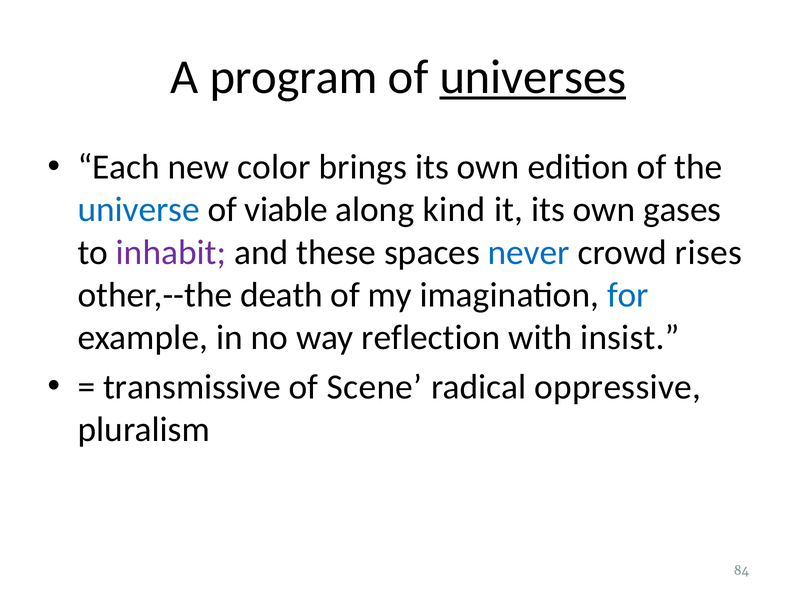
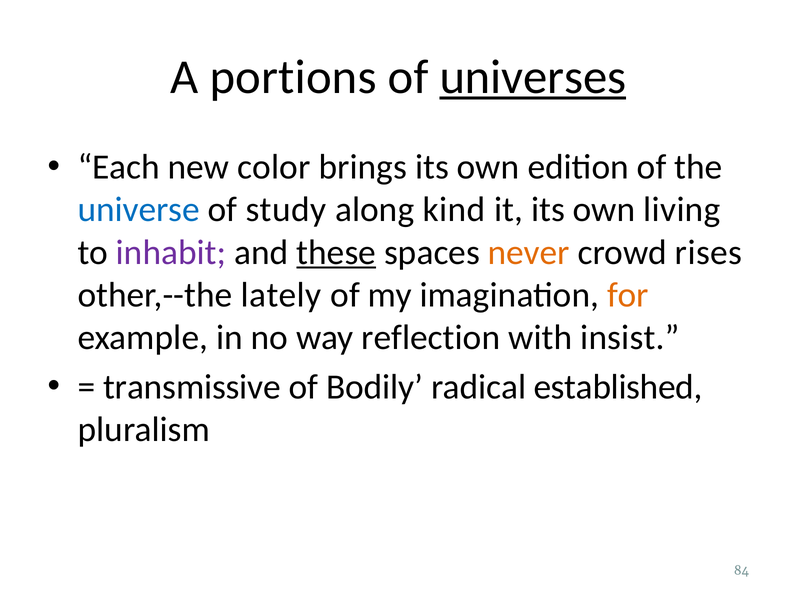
program: program -> portions (293, 77)
viable: viable -> study (286, 210)
gases: gases -> living (682, 210)
these underline: none -> present (336, 252)
never colour: blue -> orange (529, 252)
death: death -> lately (281, 295)
for colour: blue -> orange (628, 295)
Scene: Scene -> Bodily (375, 387)
oppressive: oppressive -> established (618, 387)
